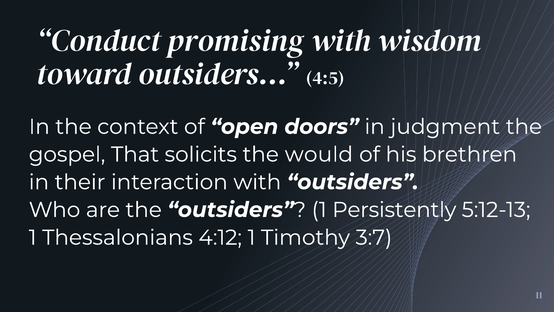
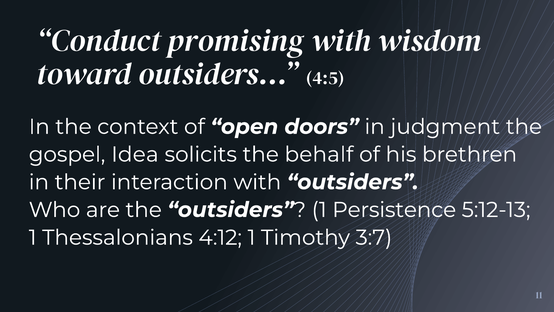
That: That -> Idea (135, 154)
would: would -> behalf (319, 154)
Persistently: Persistently -> Persistence (394, 210)
